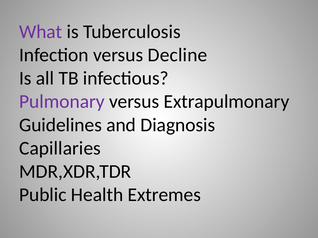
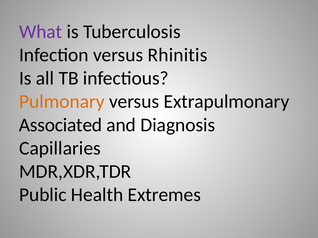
Decline: Decline -> Rhinitis (178, 55)
Pulmonary colour: purple -> orange (62, 102)
Guidelines: Guidelines -> Associated (61, 125)
